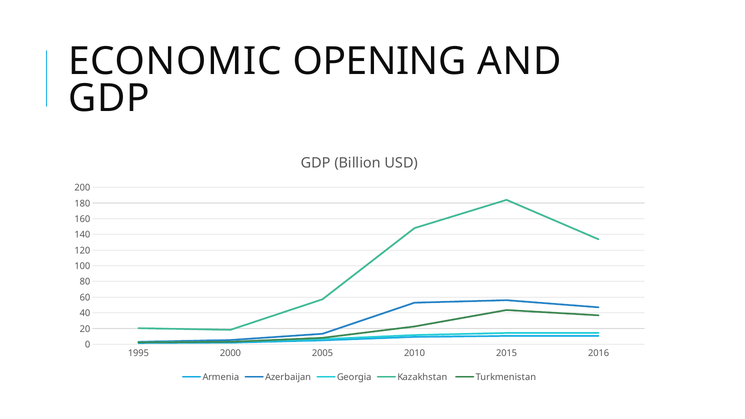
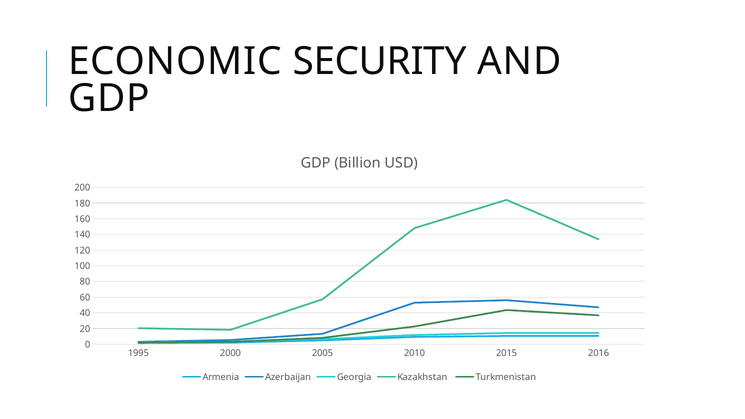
OPENING: OPENING -> SECURITY (380, 61)
